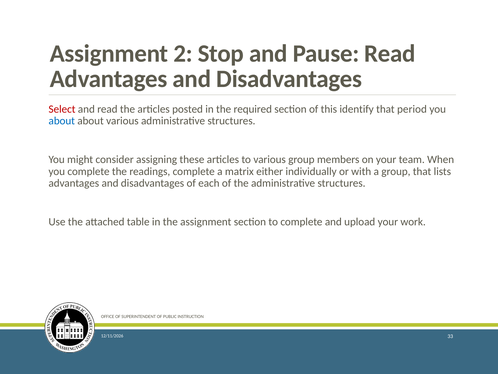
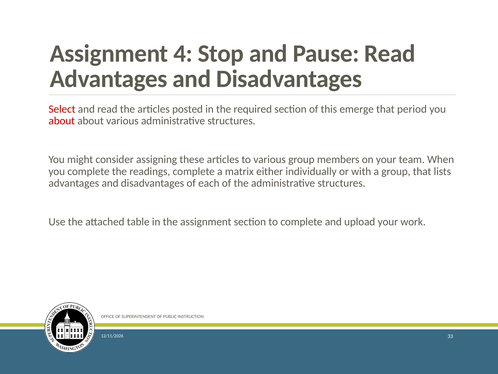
2: 2 -> 4 (183, 53)
identify: identify -> emerge (357, 109)
about colour: blue -> red (62, 121)
